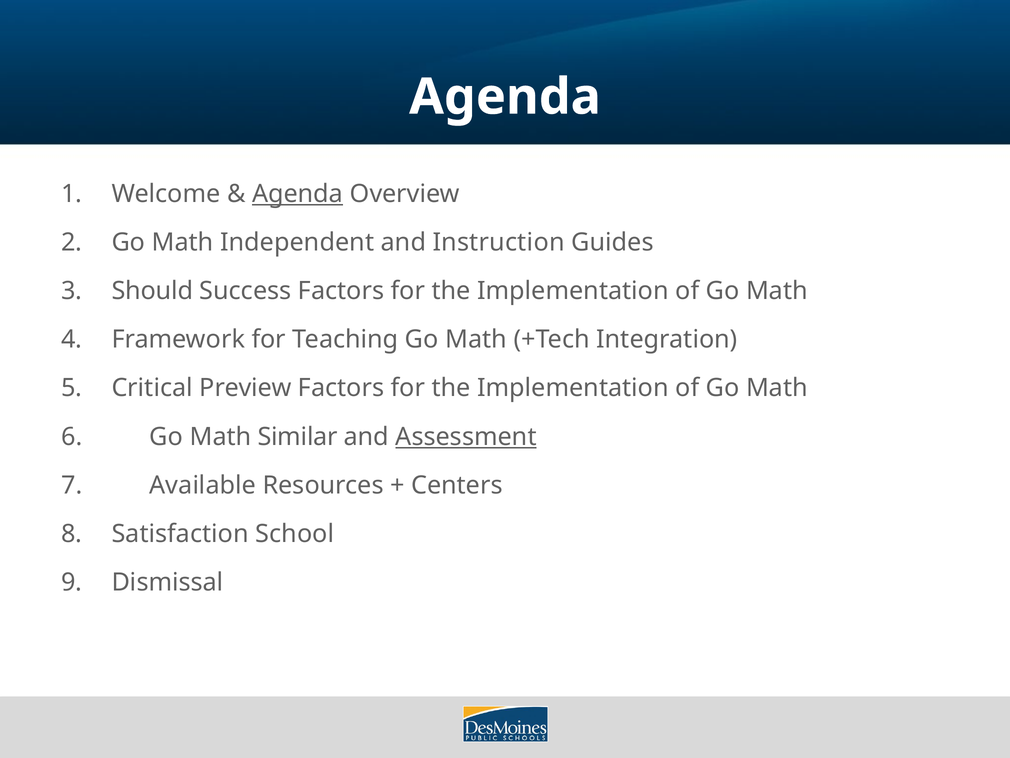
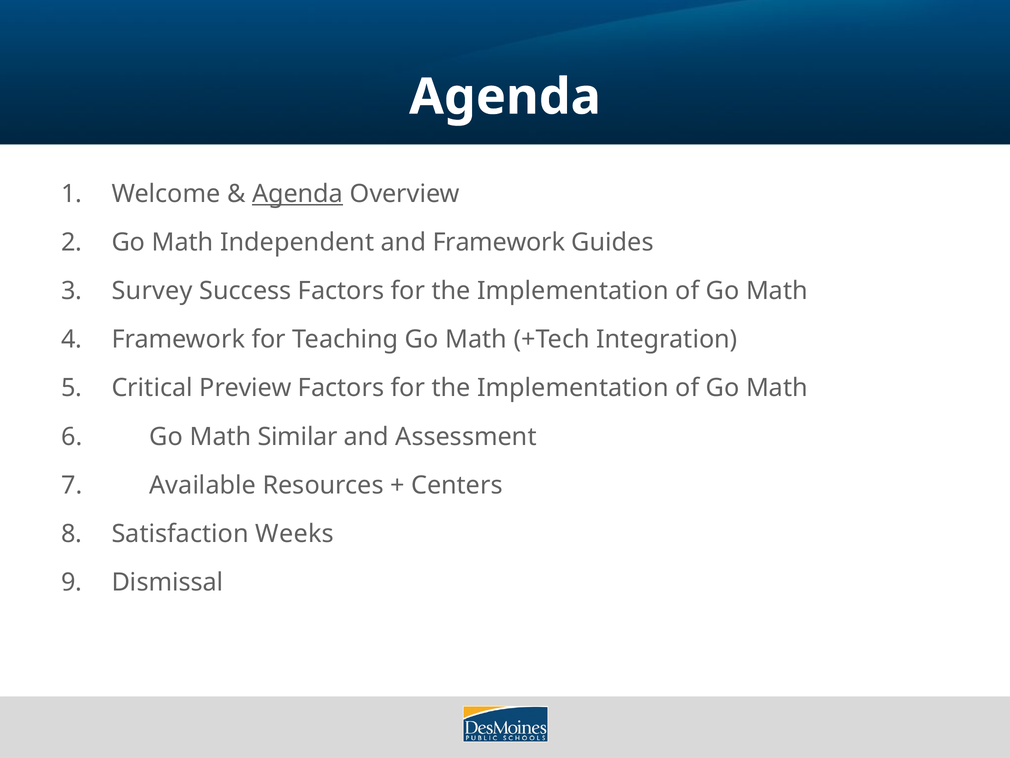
and Instruction: Instruction -> Framework (499, 242)
Should: Should -> Survey (152, 291)
Assessment underline: present -> none (466, 436)
School: School -> Weeks (295, 533)
